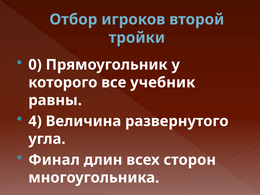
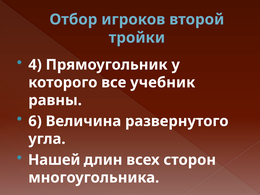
0: 0 -> 4 (35, 65)
4: 4 -> 6 (35, 121)
Финал: Финал -> Нашей (54, 160)
